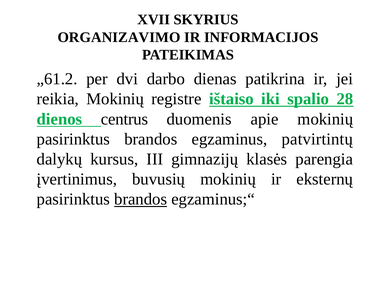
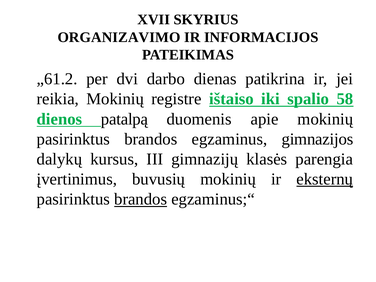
28: 28 -> 58 (345, 99)
centrus: centrus -> patalpą (124, 119)
patvirtintų: patvirtintų -> gimnazijos (317, 139)
eksternų underline: none -> present (325, 179)
